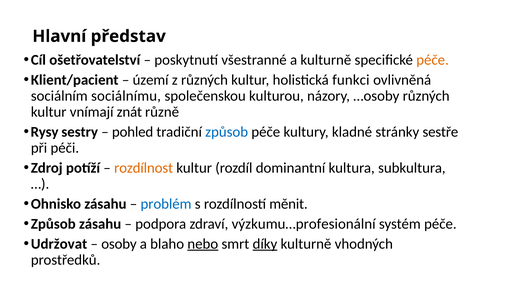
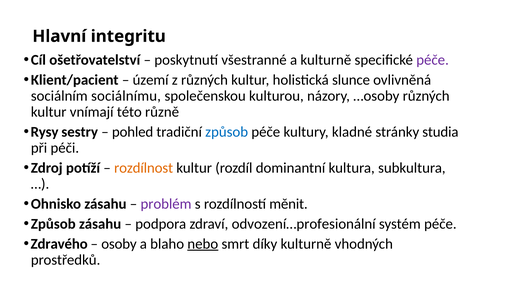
představ: představ -> integritu (128, 36)
péče colour: orange -> purple (433, 60)
funkci: funkci -> slunce (351, 80)
znát: znát -> této (129, 112)
sestře: sestře -> studia (440, 132)
problém colour: blue -> purple (166, 204)
výzkumu…profesionální: výzkumu…profesionální -> odvození…profesionální (304, 224)
Udržovat: Udržovat -> Zdravého (59, 244)
díky underline: present -> none (265, 244)
